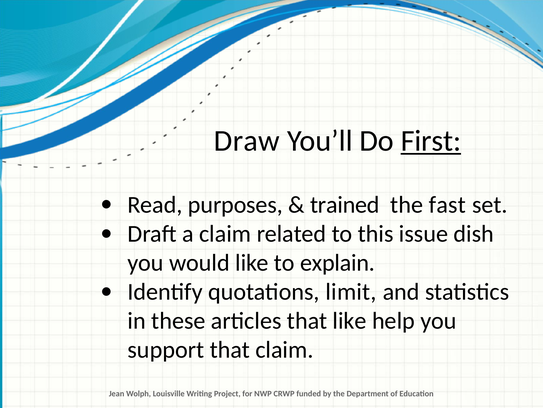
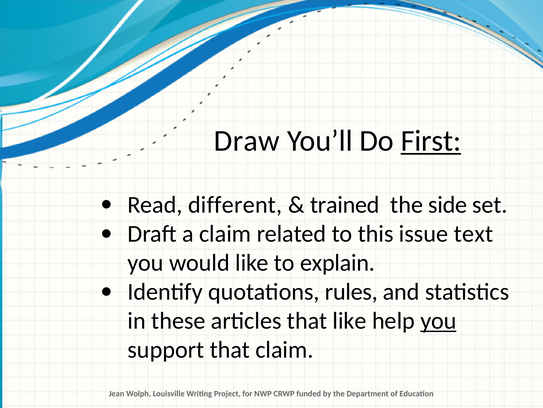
purposes: purposes -> different (235, 204)
fast: fast -> side (448, 204)
dish: dish -> text (474, 233)
limit: limit -> rules (351, 291)
you underline: none -> present (438, 320)
